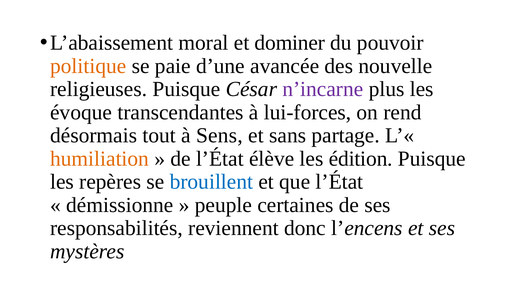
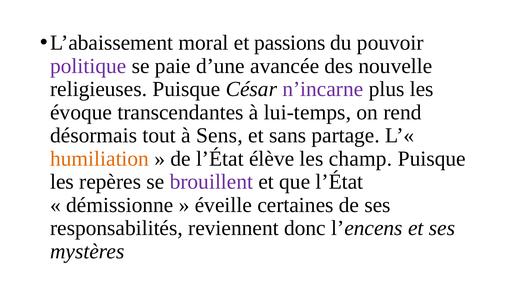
dominer: dominer -> passions (290, 43)
politique colour: orange -> purple (88, 66)
lui-forces: lui-forces -> lui-temps (307, 112)
édition: édition -> champ (361, 159)
brouillent colour: blue -> purple (211, 182)
peuple: peuple -> éveille (223, 205)
